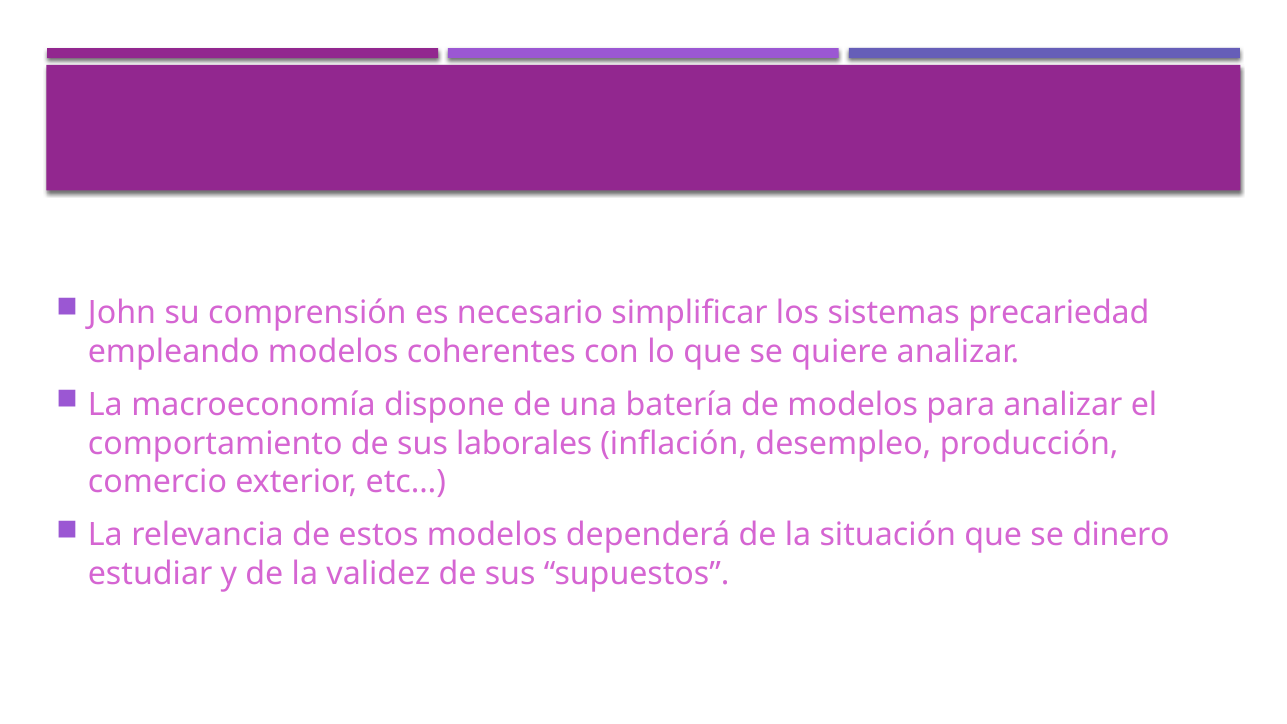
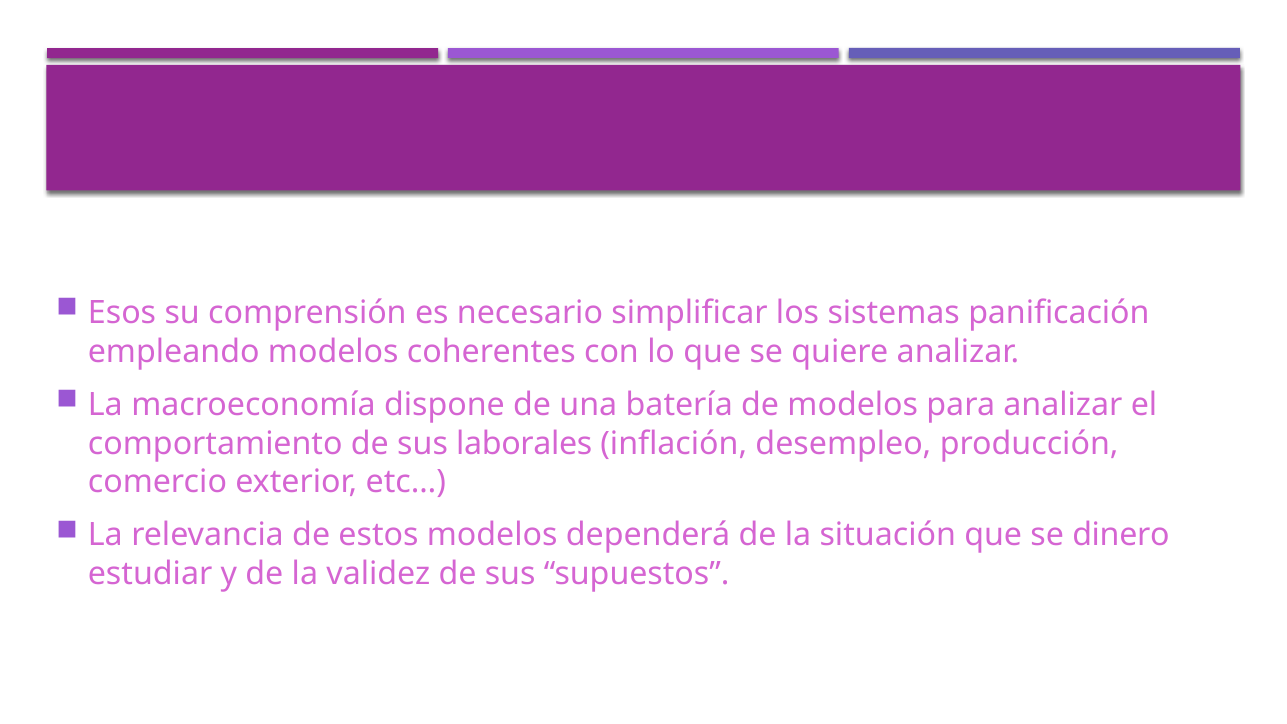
John: John -> Esos (122, 313)
precariedad: precariedad -> panificación (1059, 313)
